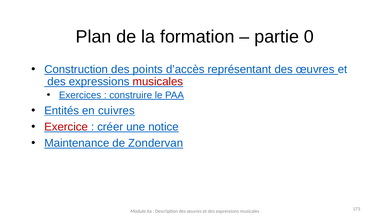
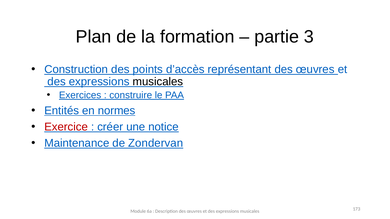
0: 0 -> 3 (309, 37)
musicales colour: red -> black (158, 82)
cuivres: cuivres -> normes (117, 111)
